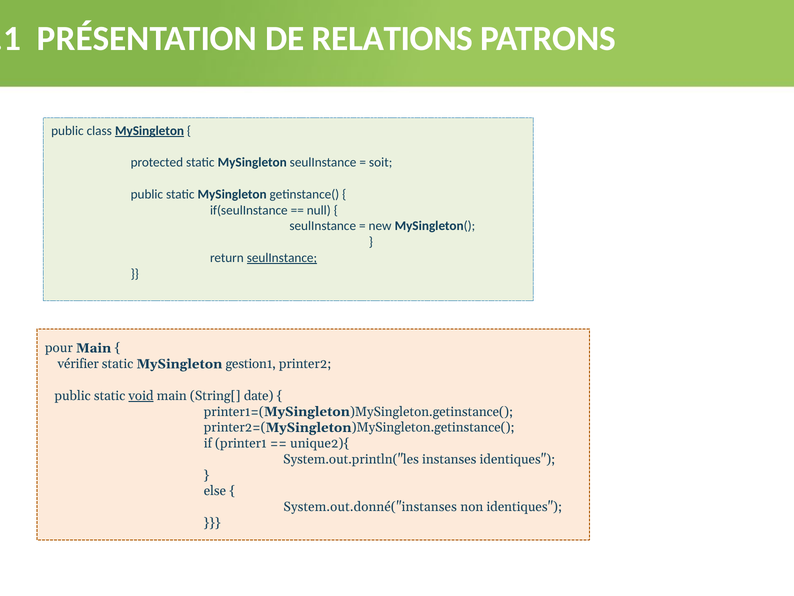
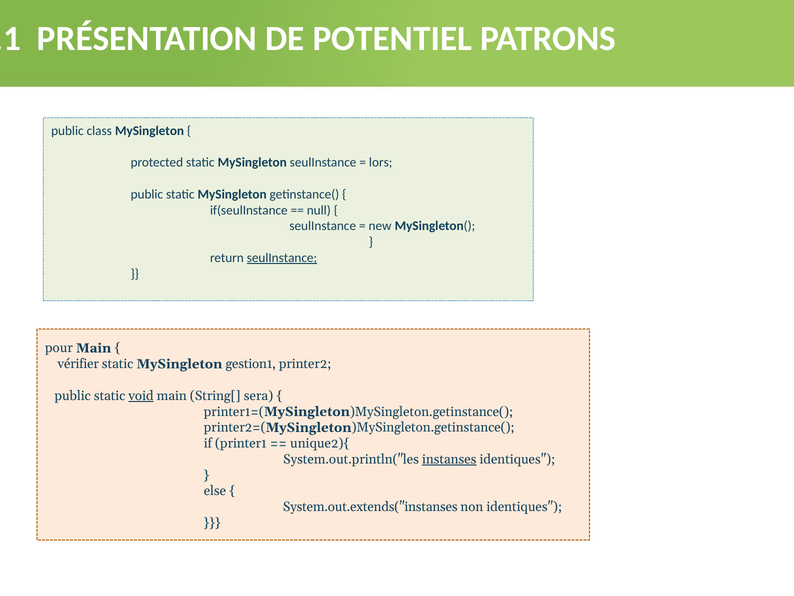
RELATIONS: RELATIONS -> POTENTIEL (392, 39)
MySingleton underline: present -> none (150, 131)
soit: soit -> lors (381, 162)
date: date -> sera (258, 395)
instanses underline: none -> present (449, 459)
System.out.donné("instanses: System.out.donné("instanses -> System.out.extends("instanses (370, 507)
